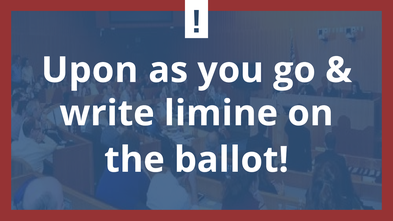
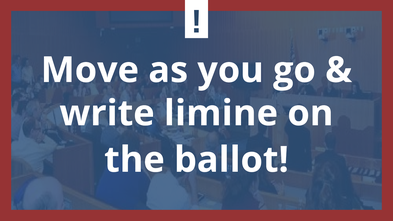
Upon: Upon -> Move (90, 70)
